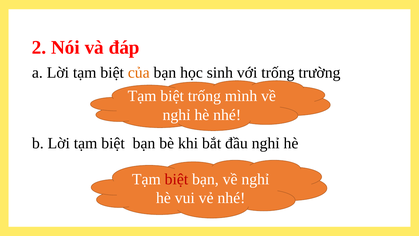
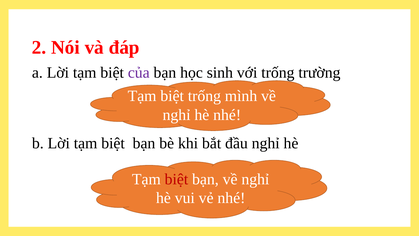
của colour: orange -> purple (139, 73)
